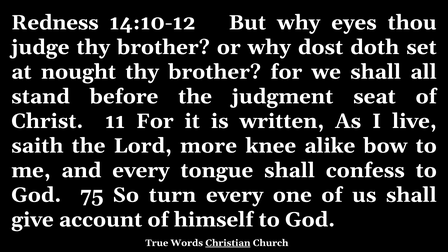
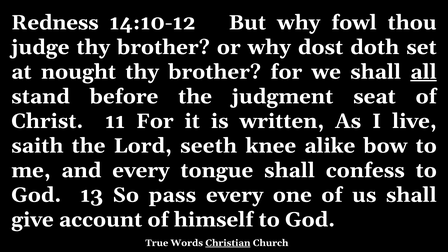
eyes: eyes -> fowl (354, 23)
all underline: none -> present (424, 72)
more: more -> seeth (209, 146)
75: 75 -> 13 (92, 195)
turn: turn -> pass (172, 195)
